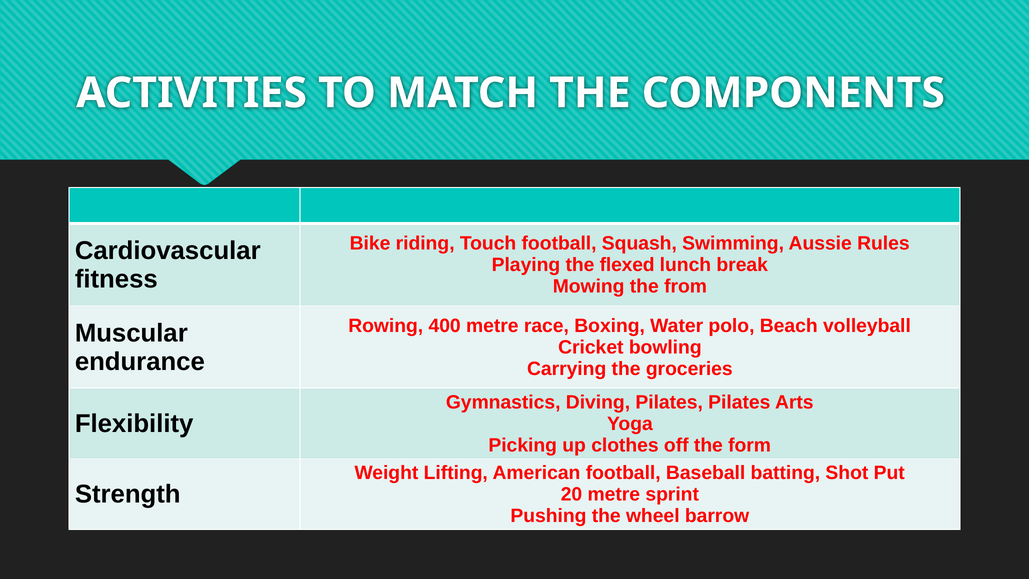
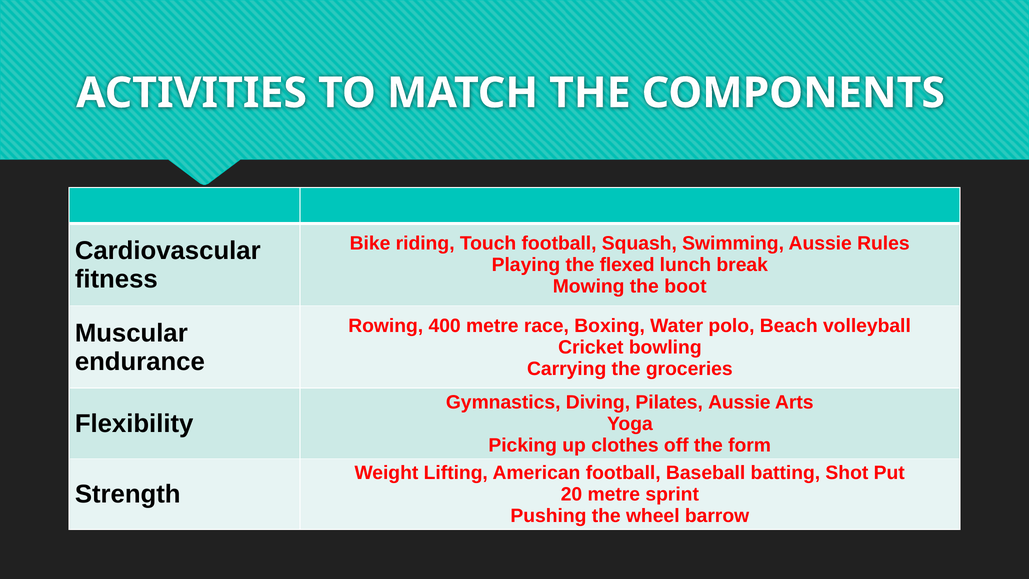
from: from -> boot (685, 286)
Pilates Pilates: Pilates -> Aussie (739, 402)
